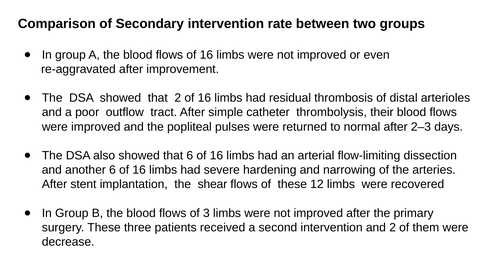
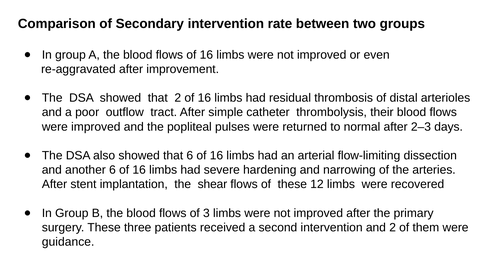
decrease: decrease -> guidance (68, 242)
